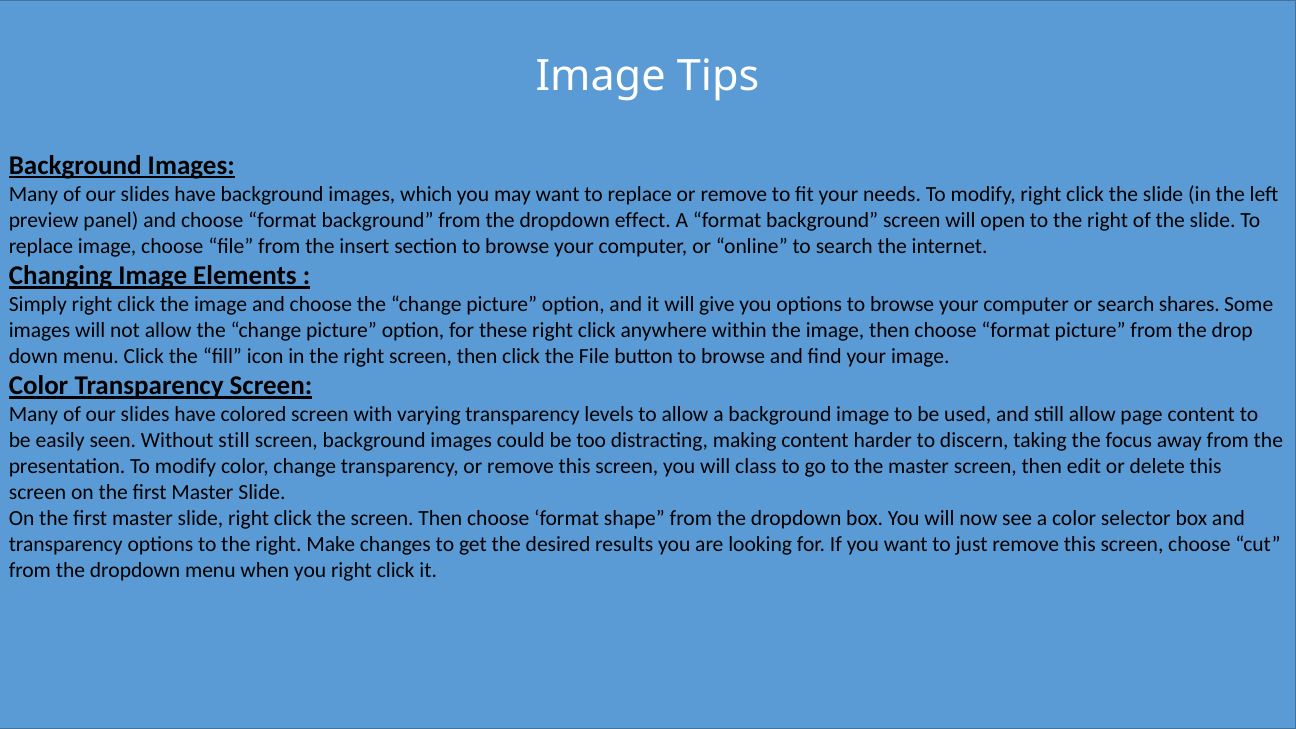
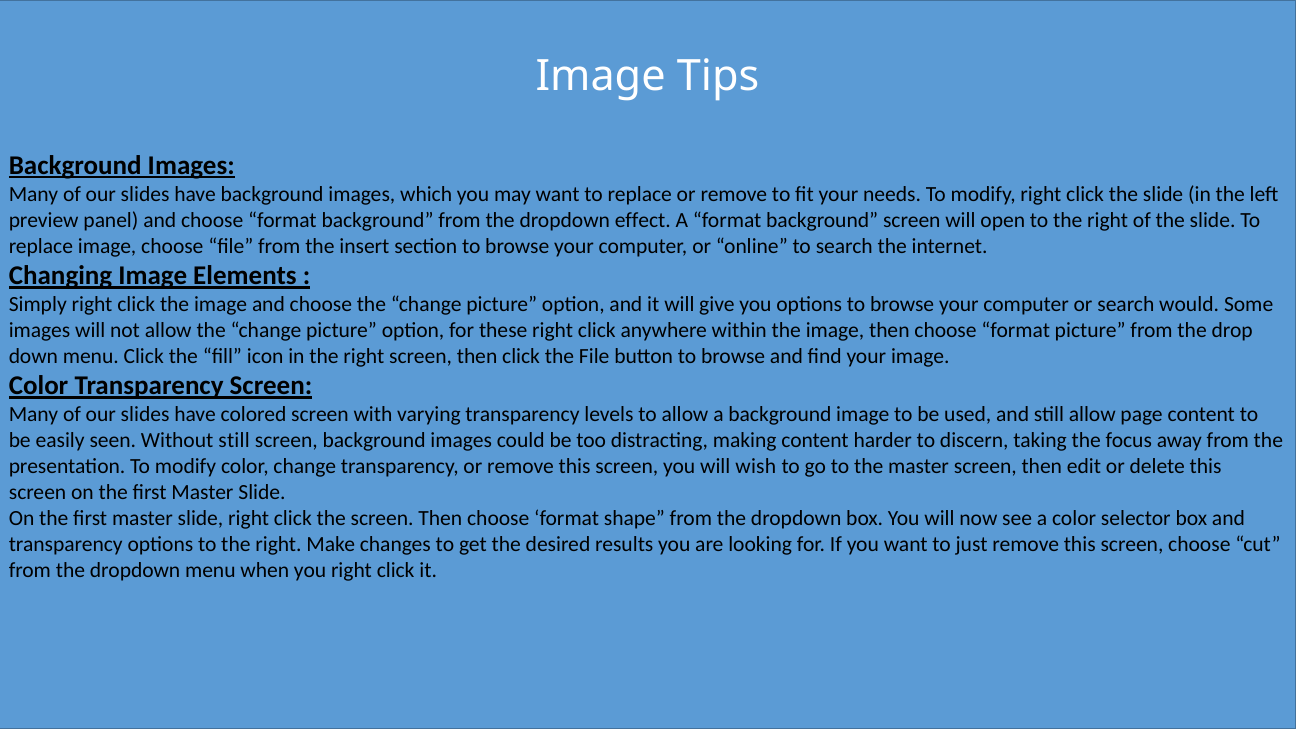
shares: shares -> would (1189, 304)
class: class -> wish (756, 466)
